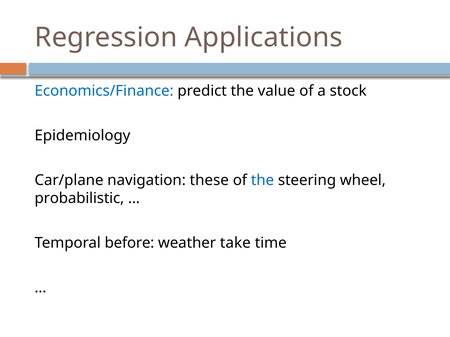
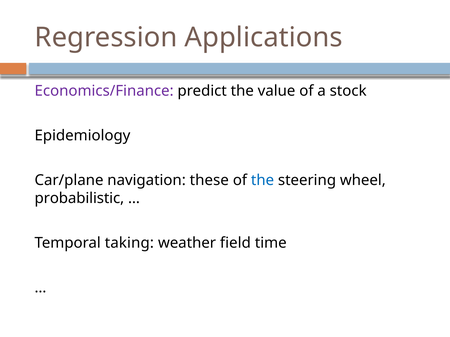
Economics/Finance colour: blue -> purple (104, 91)
before: before -> taking (129, 243)
take: take -> field (235, 243)
